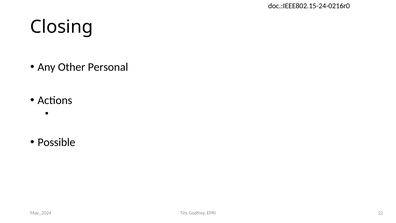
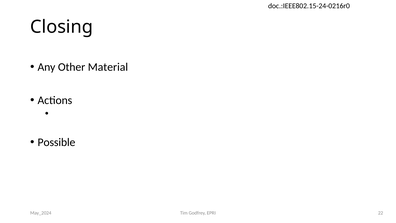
Personal: Personal -> Material (108, 67)
